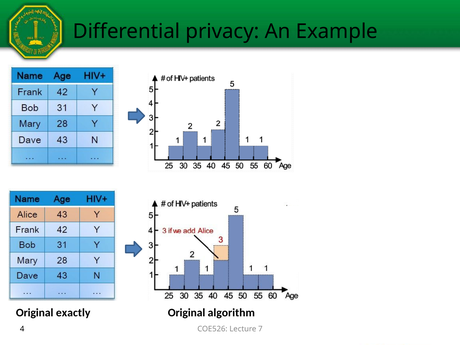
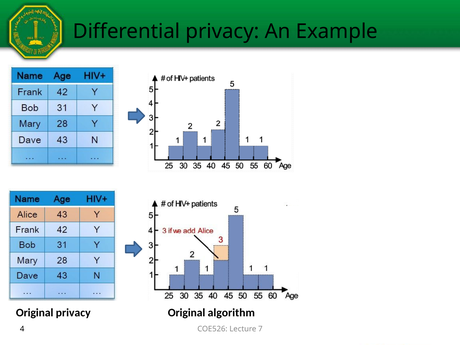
Original exactly: exactly -> privacy (73, 313)
